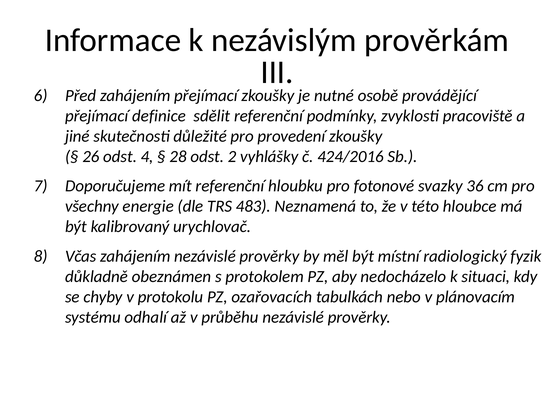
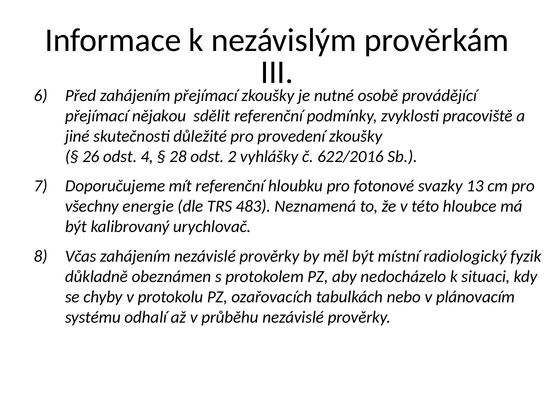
definice: definice -> nějakou (159, 116)
424/2016: 424/2016 -> 622/2016 (351, 156)
36: 36 -> 13 (475, 186)
